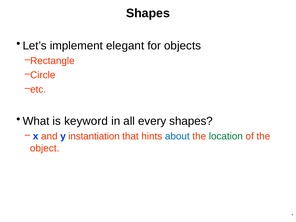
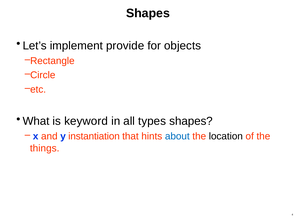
elegant: elegant -> provide (125, 46)
every: every -> types (152, 121)
location colour: green -> black (226, 136)
object: object -> things (45, 148)
